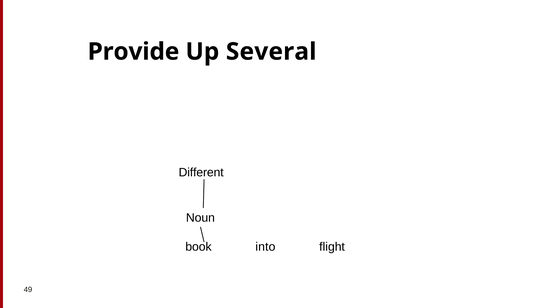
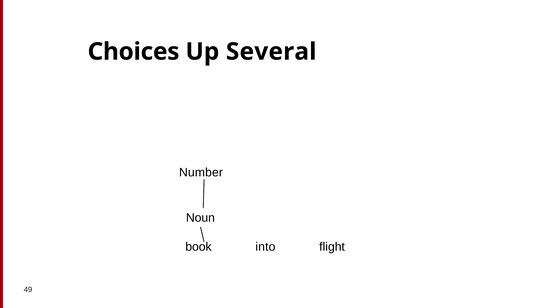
Provide: Provide -> Choices (134, 52)
Different: Different -> Number (201, 173)
